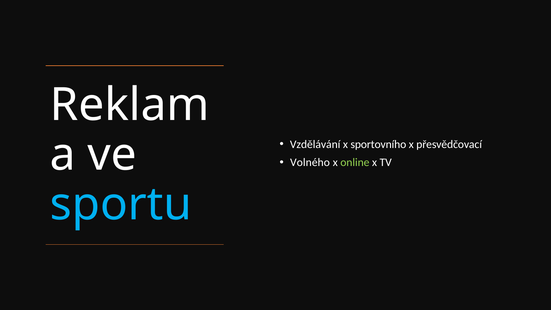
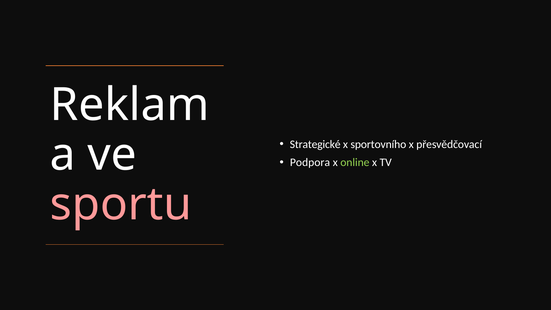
Vzdělávání: Vzdělávání -> Strategické (315, 144)
Volného: Volného -> Podpora (310, 162)
sportu colour: light blue -> pink (121, 204)
